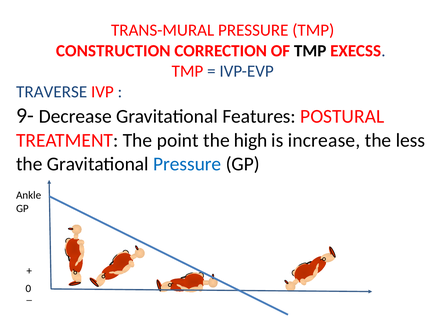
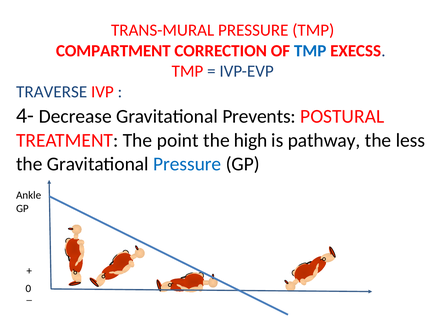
CONSTRUCTION: CONSTRUCTION -> COMPARTMENT (113, 51)
TMP colour: black -> blue (310, 51)
9-: 9- -> 4- (25, 115)
Features: Features -> Prevents (259, 116)
increase: increase -> pathway (324, 140)
